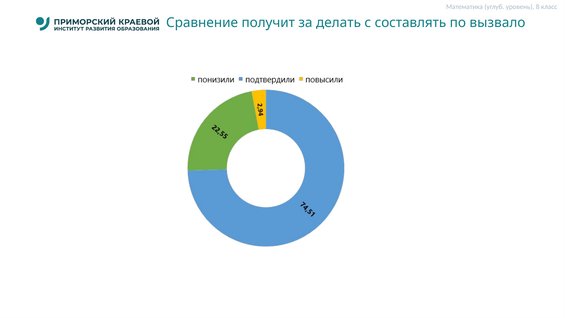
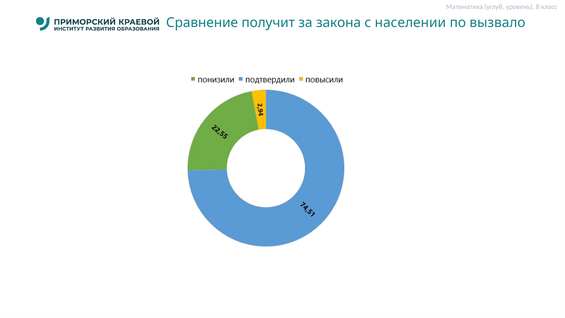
делать: делать -> закона (339, 23)
составлять: составлять -> населении (410, 23)
